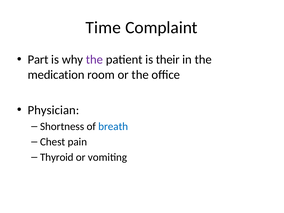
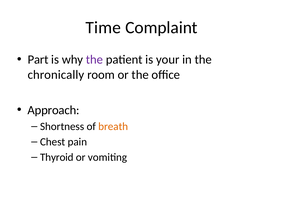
their: their -> your (168, 60)
medication: medication -> chronically (56, 75)
Physician: Physician -> Approach (54, 110)
breath colour: blue -> orange (113, 126)
